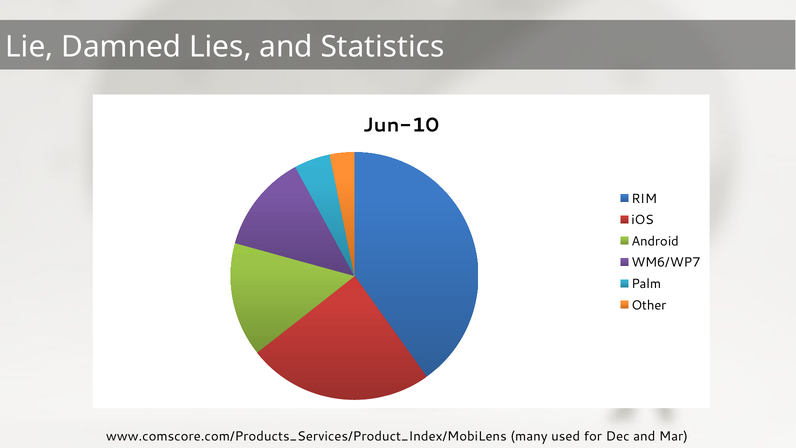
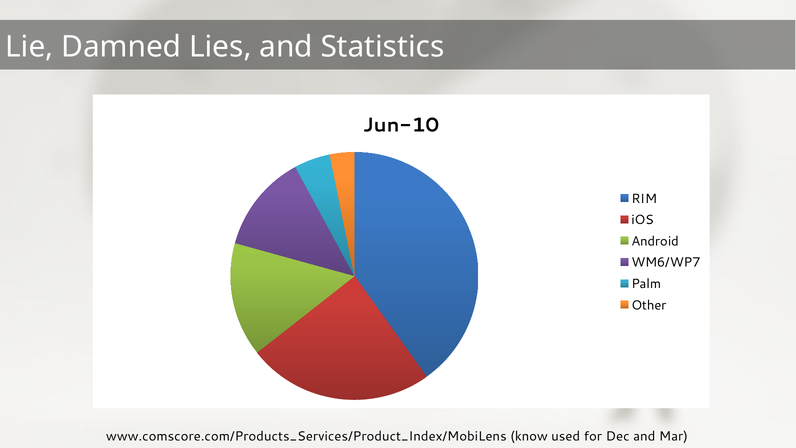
many: many -> know (529, 436)
